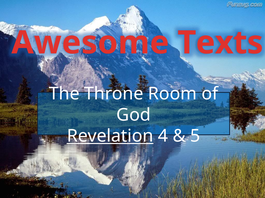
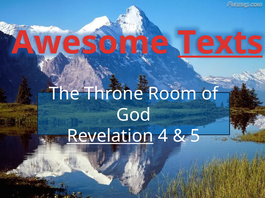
Texts underline: none -> present (220, 43)
